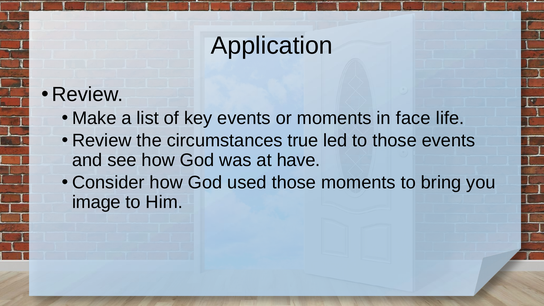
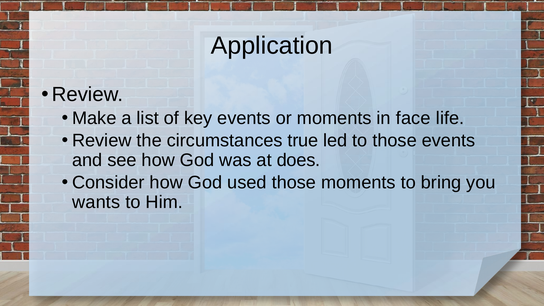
have: have -> does (299, 160)
image: image -> wants (96, 202)
